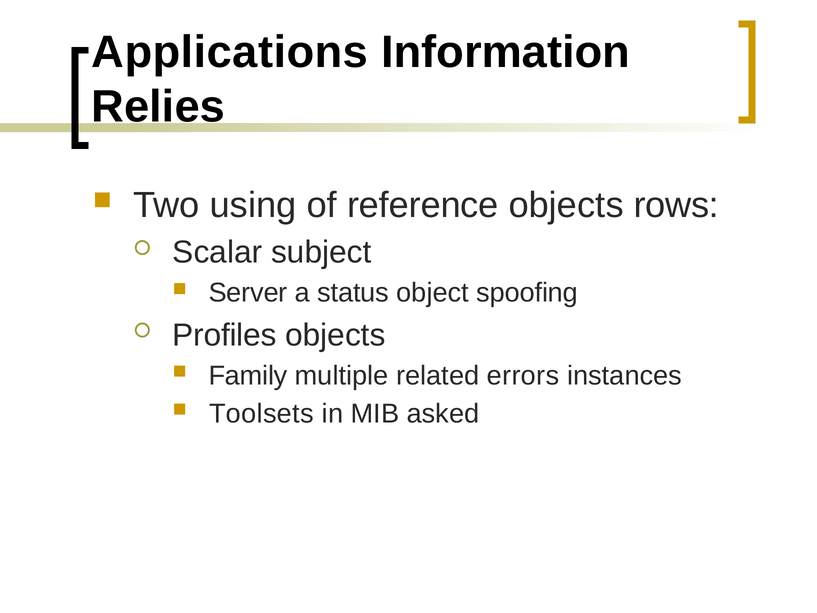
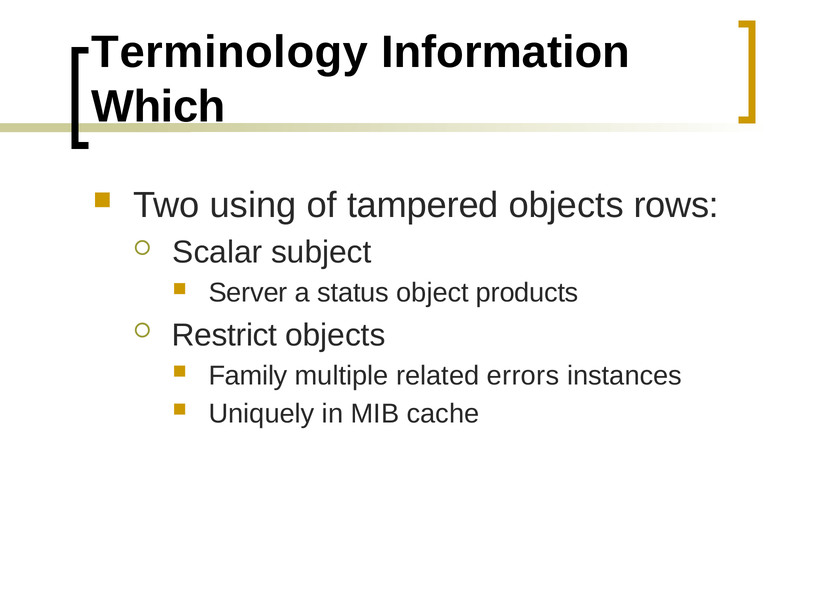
Applications: Applications -> Terminology (230, 52)
Relies: Relies -> Which (158, 107)
reference: reference -> tampered (423, 205)
spoofing: spoofing -> products (527, 293)
Profiles: Profiles -> Restrict (225, 335)
Toolsets: Toolsets -> Uniquely (262, 414)
asked: asked -> cache (443, 414)
